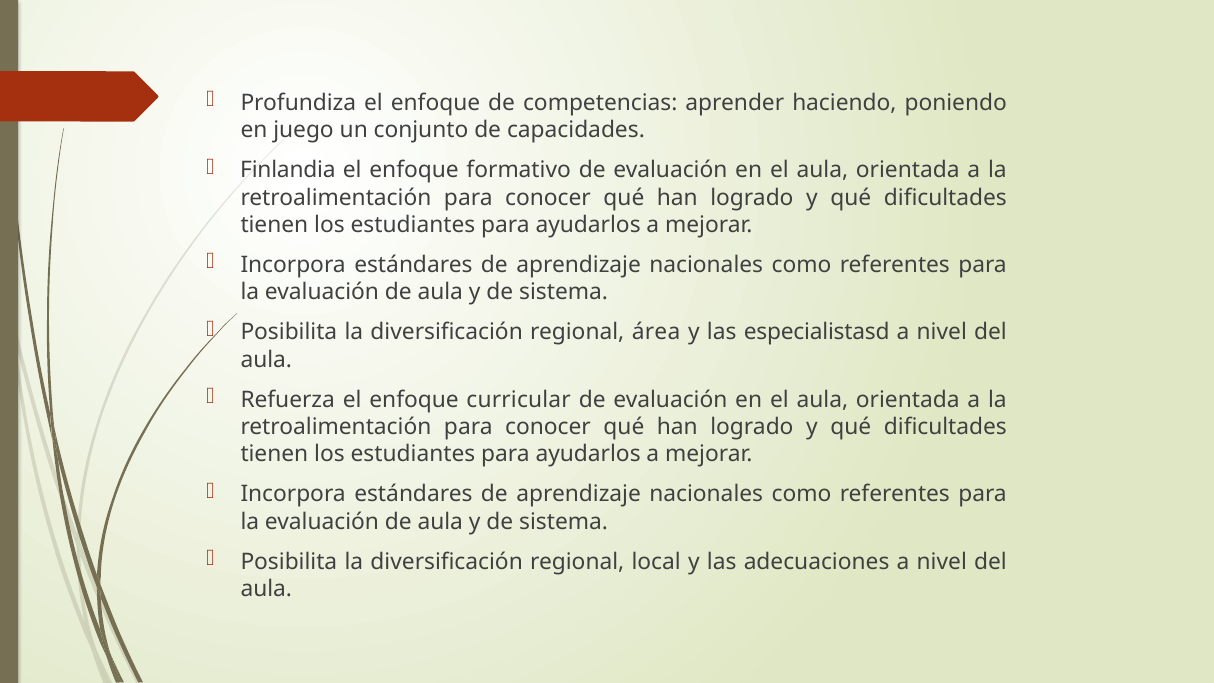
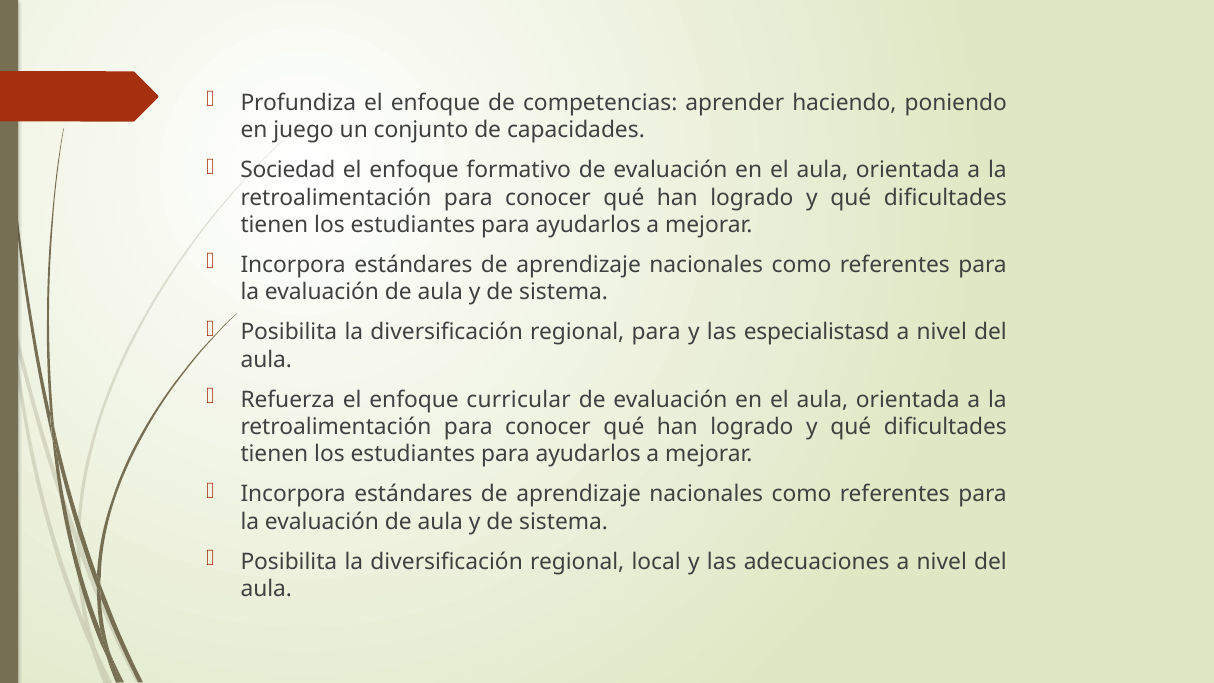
Finlandia: Finlandia -> Sociedad (288, 170)
regional área: área -> para (656, 332)
